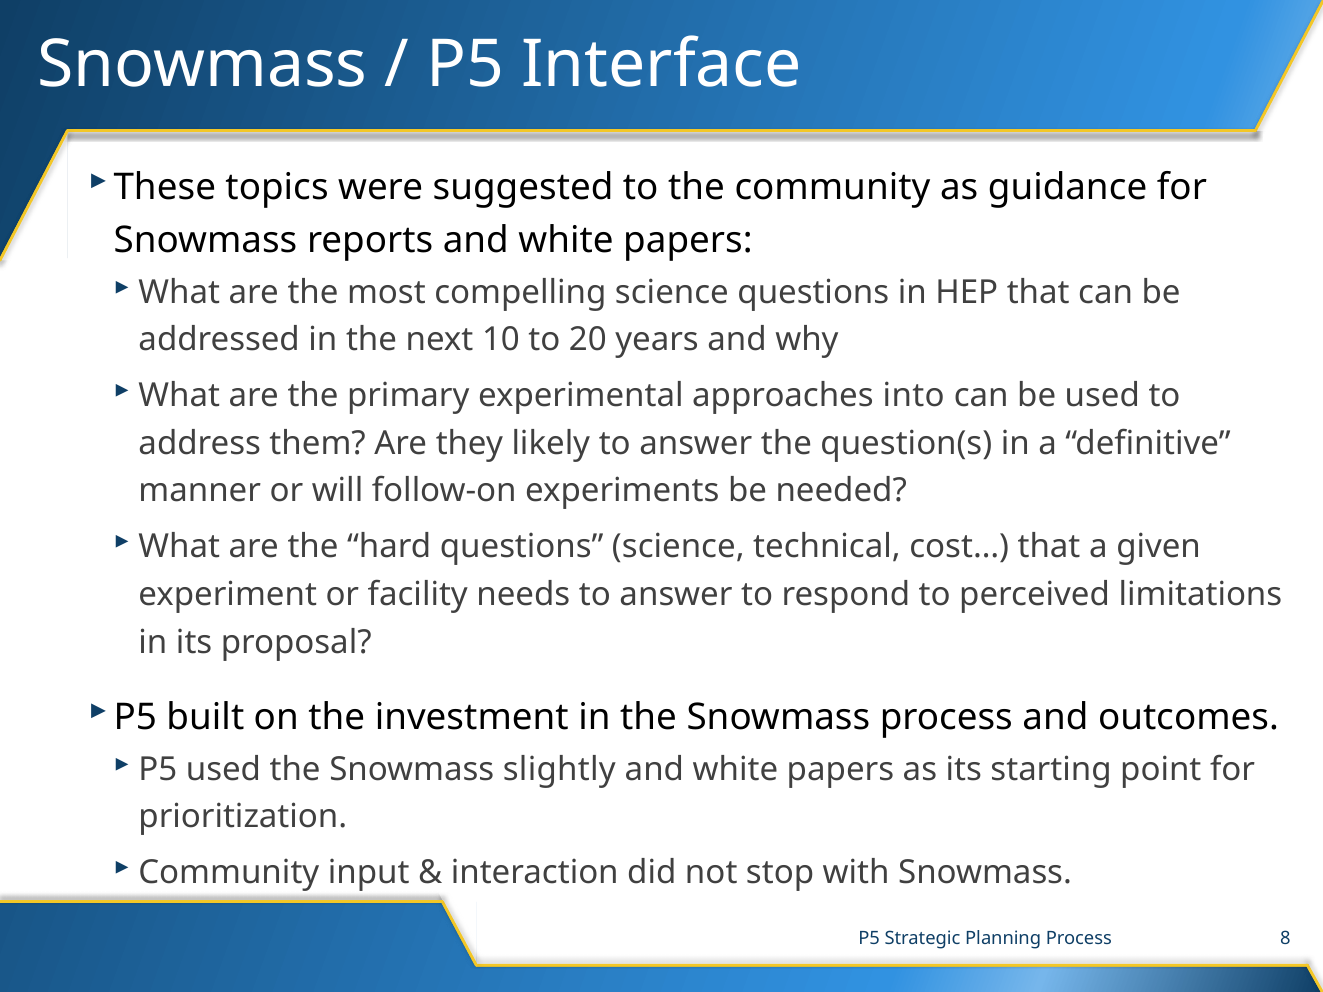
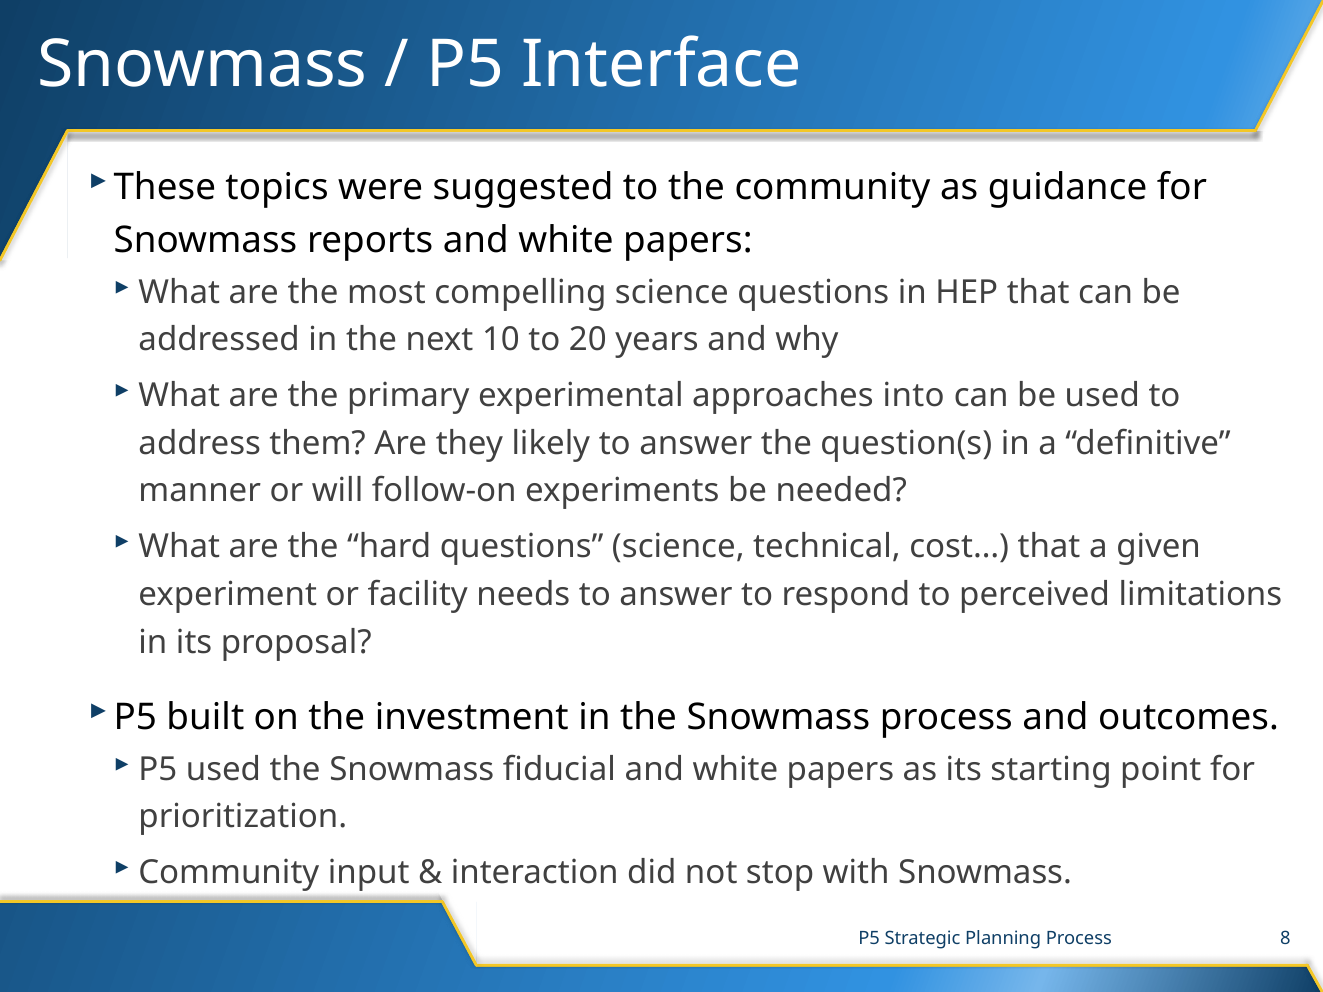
slightly: slightly -> fiducial (559, 769)
